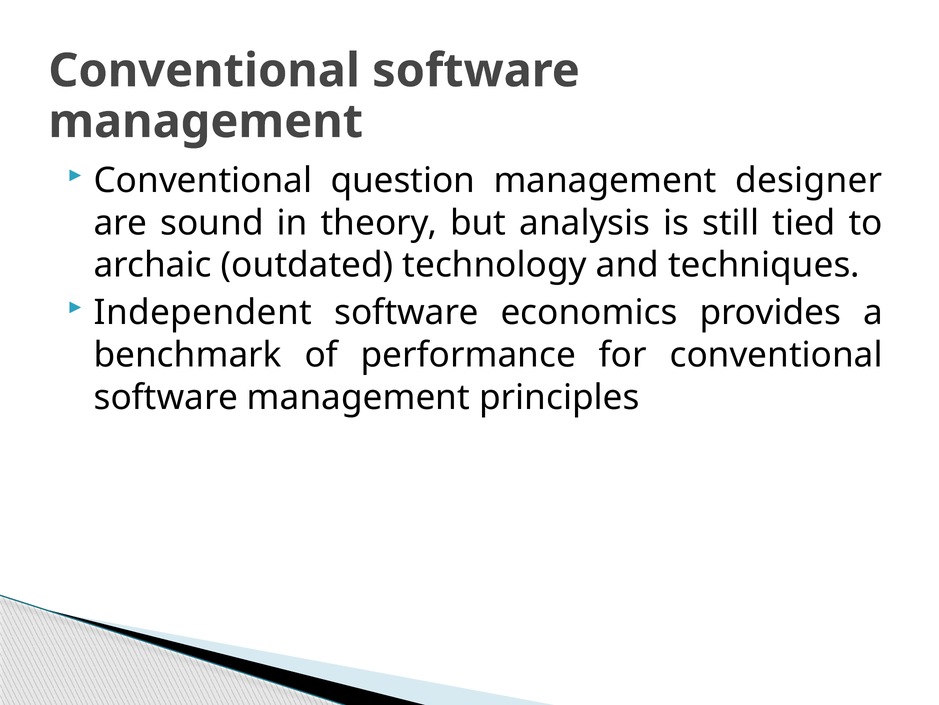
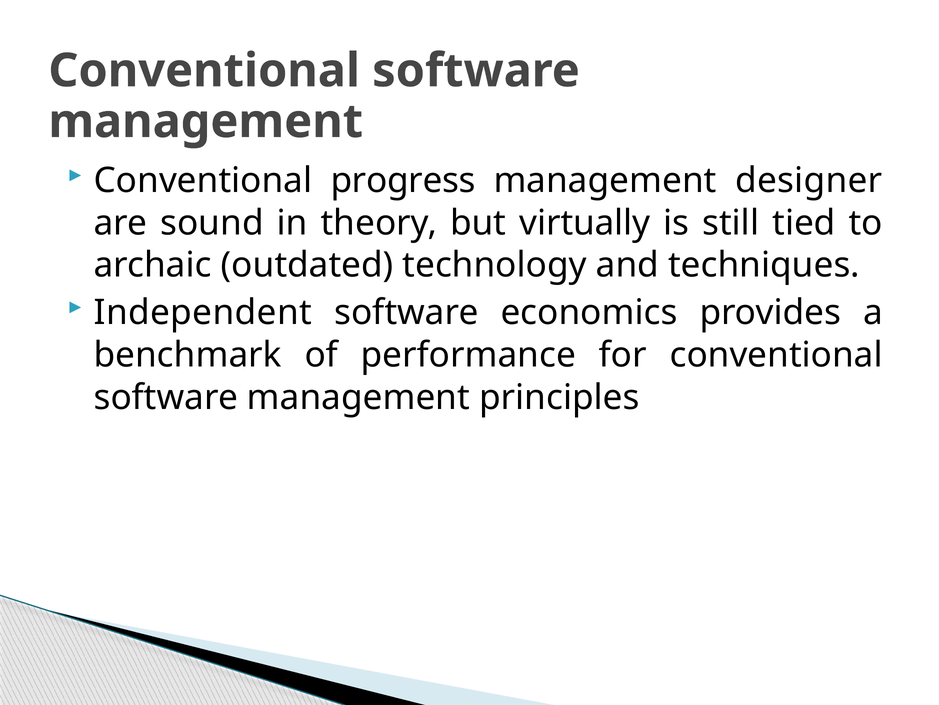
question: question -> progress (403, 180)
analysis: analysis -> virtually (585, 223)
